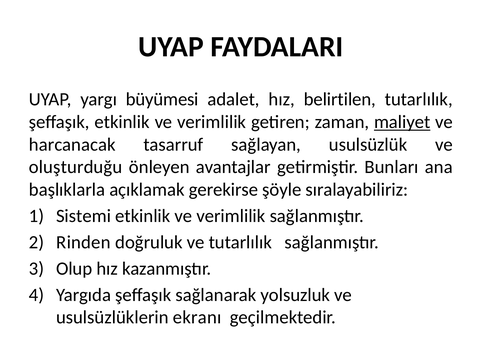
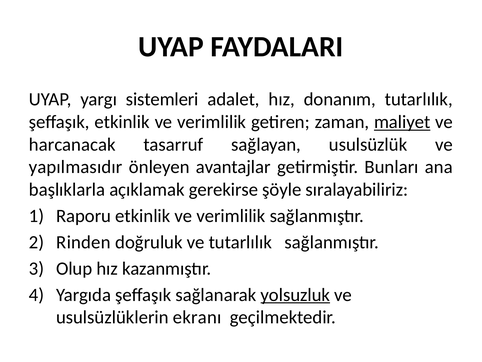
büyümesi: büyümesi -> sistemleri (162, 99)
belirtilen: belirtilen -> donanım (340, 99)
oluşturduğu: oluşturduğu -> yapılmasıdır (76, 167)
Sistemi: Sistemi -> Raporu (84, 216)
yolsuzluk underline: none -> present (295, 294)
